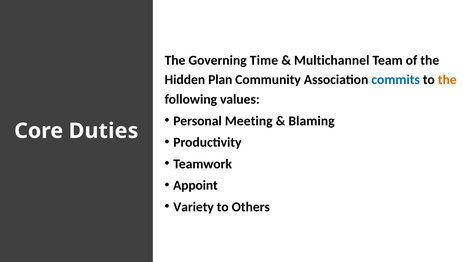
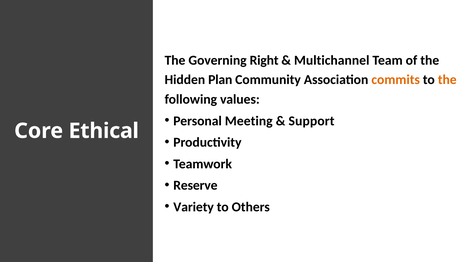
Time: Time -> Right (264, 60)
commits colour: blue -> orange (396, 80)
Blaming: Blaming -> Support (312, 121)
Duties: Duties -> Ethical (104, 131)
Appoint: Appoint -> Reserve (195, 185)
